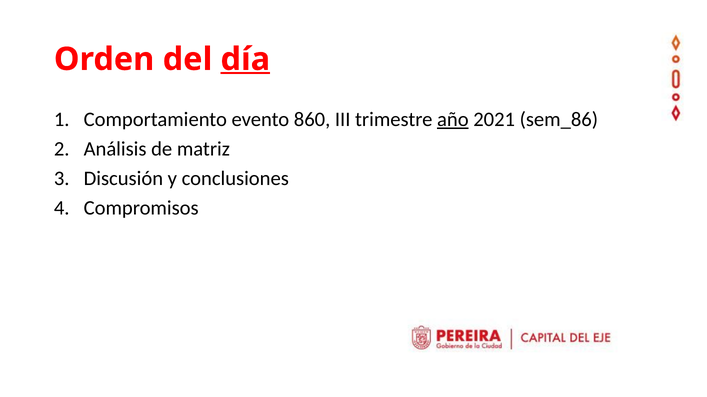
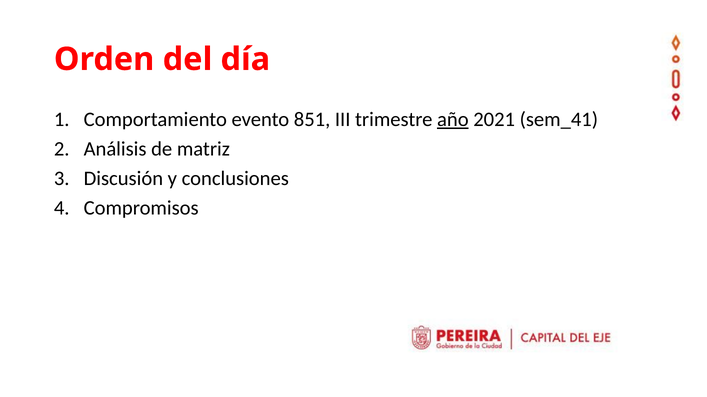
día underline: present -> none (245, 59)
860: 860 -> 851 (312, 120)
sem_86: sem_86 -> sem_41 (559, 120)
